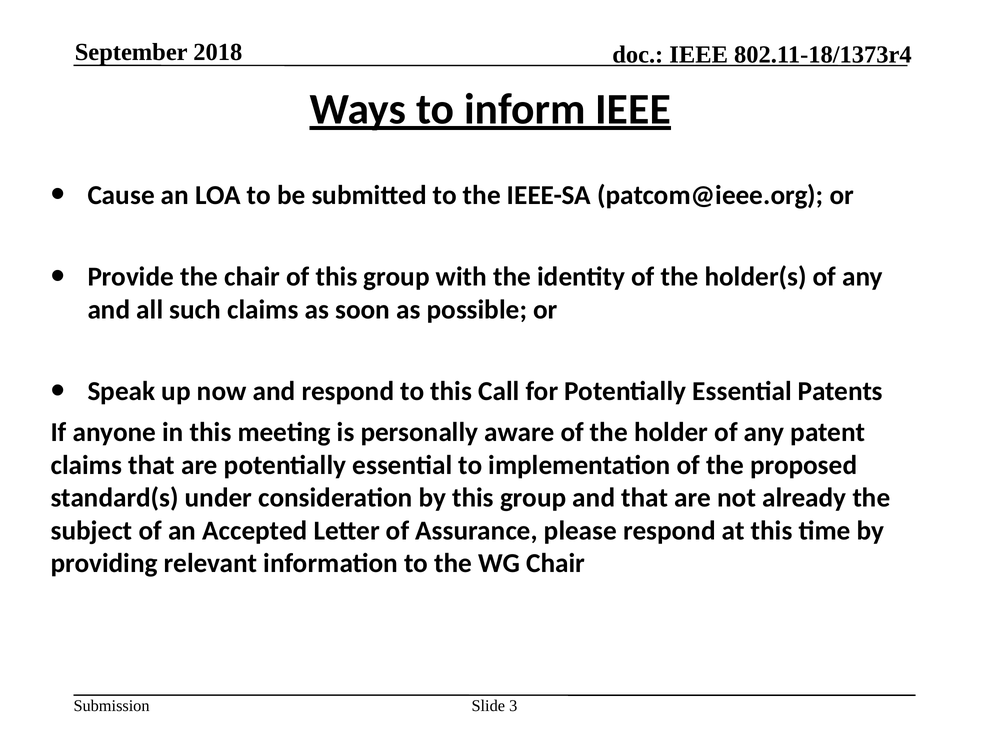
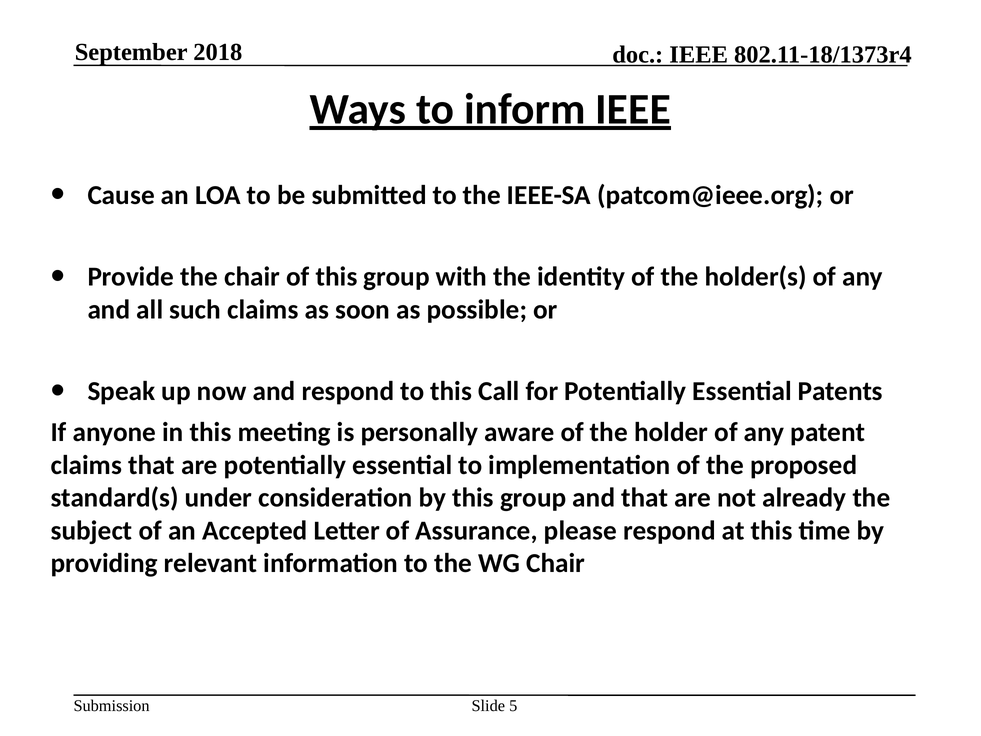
3: 3 -> 5 (513, 706)
